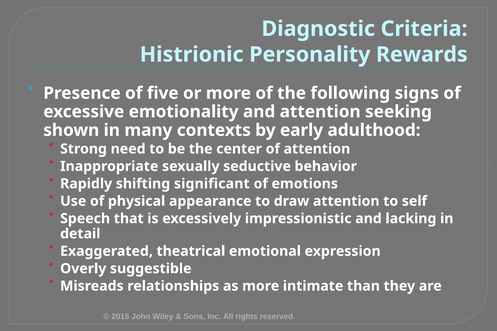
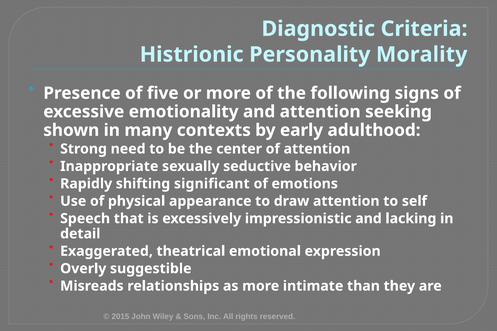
Rewards: Rewards -> Morality (422, 55)
